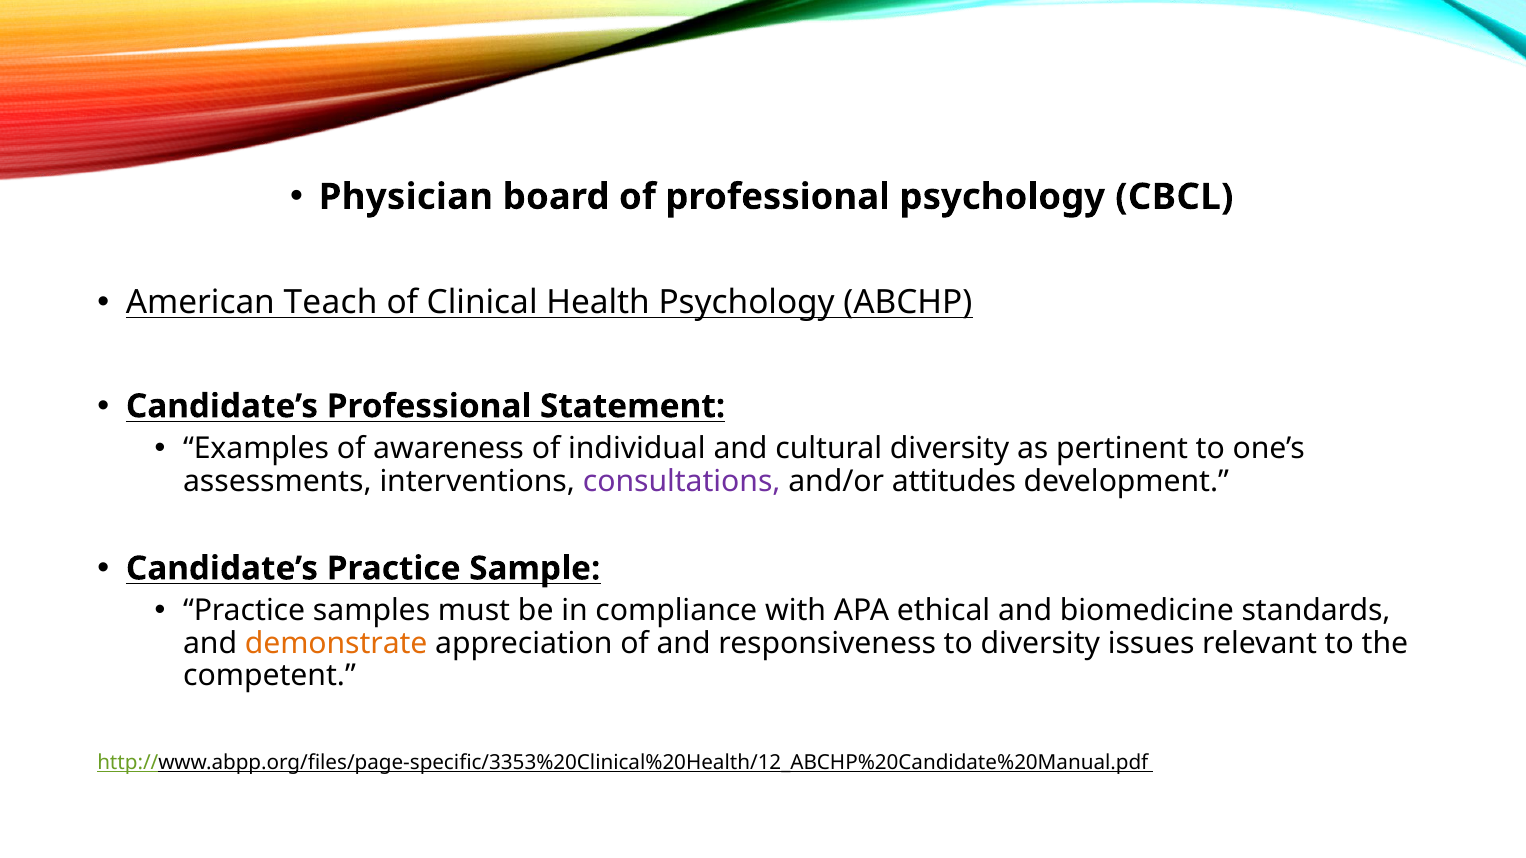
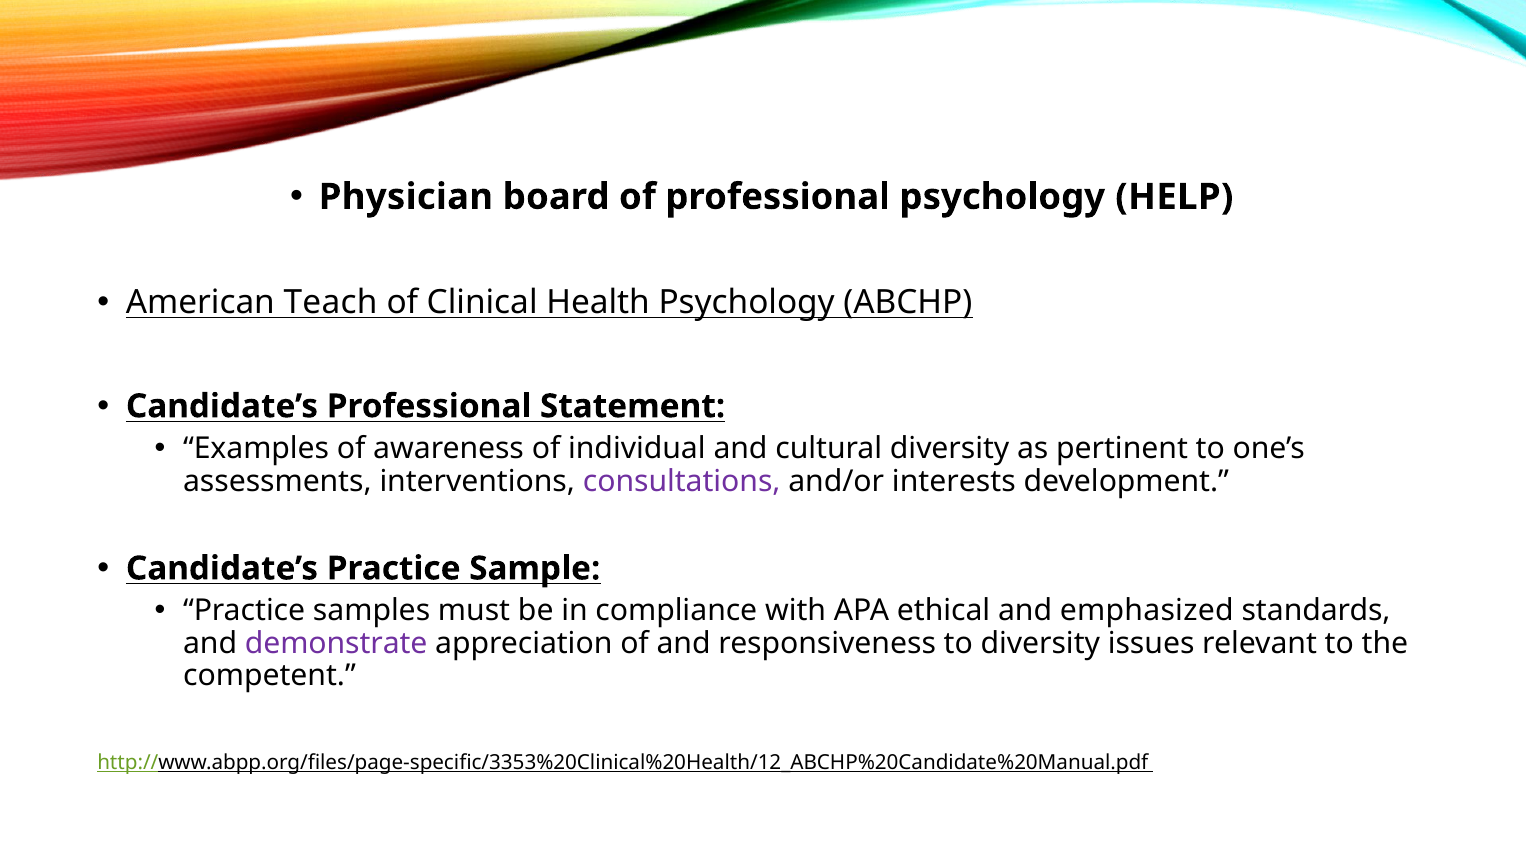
CBCL: CBCL -> HELP (1174, 197)
attitudes: attitudes -> interests (954, 481)
biomedicine: biomedicine -> emphasized (1147, 611)
demonstrate colour: orange -> purple (336, 644)
